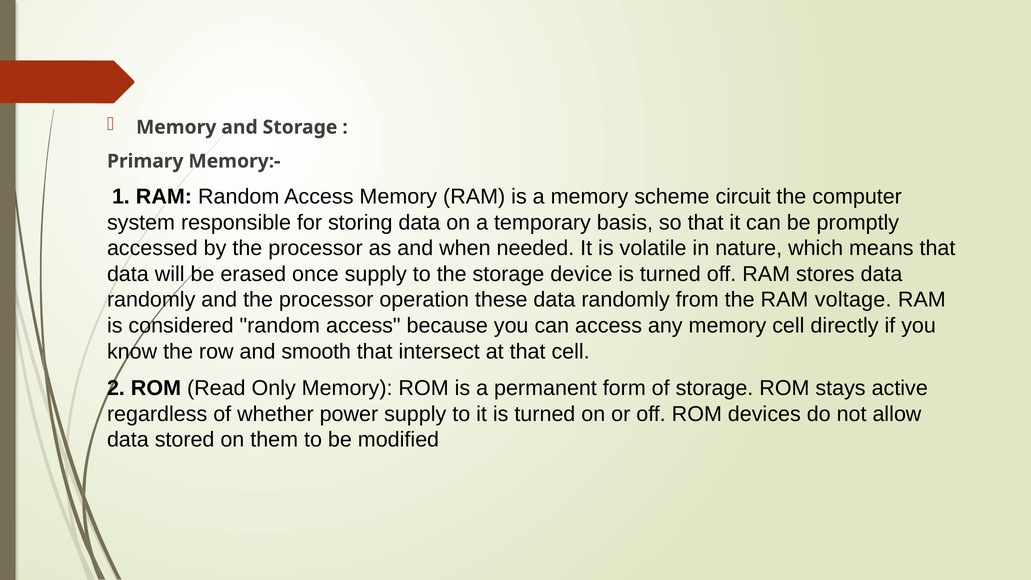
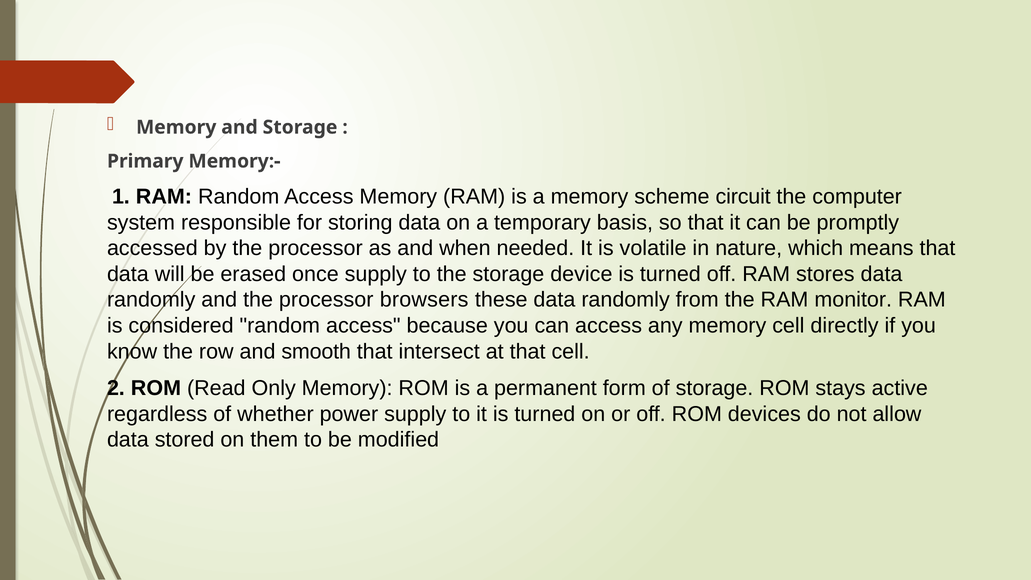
operation: operation -> browsers (424, 300)
voltage: voltage -> monitor (853, 300)
